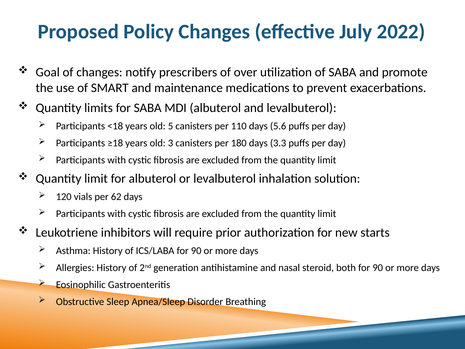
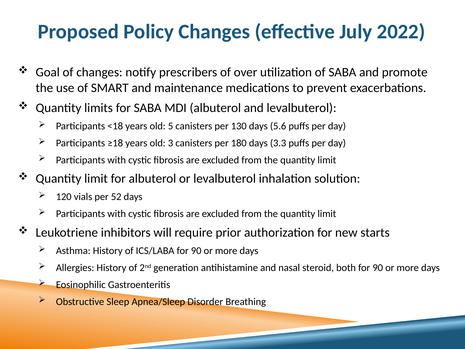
110: 110 -> 130 (239, 126)
62: 62 -> 52 (116, 197)
